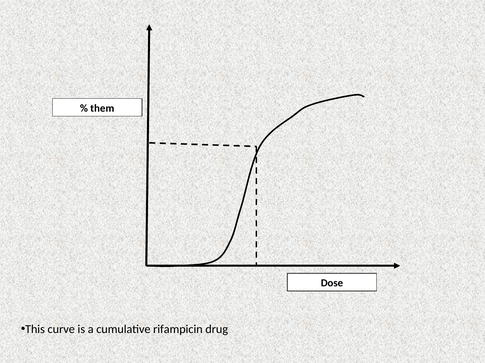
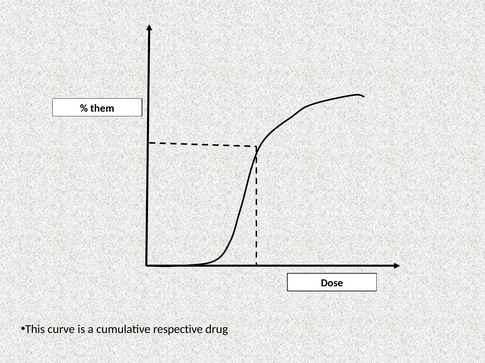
rifampicin: rifampicin -> respective (178, 330)
